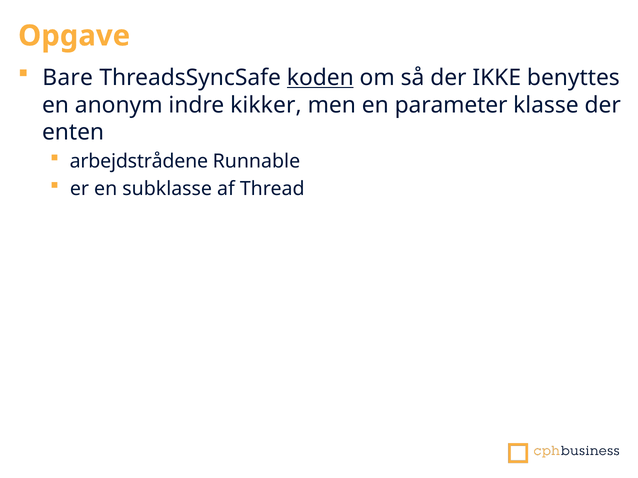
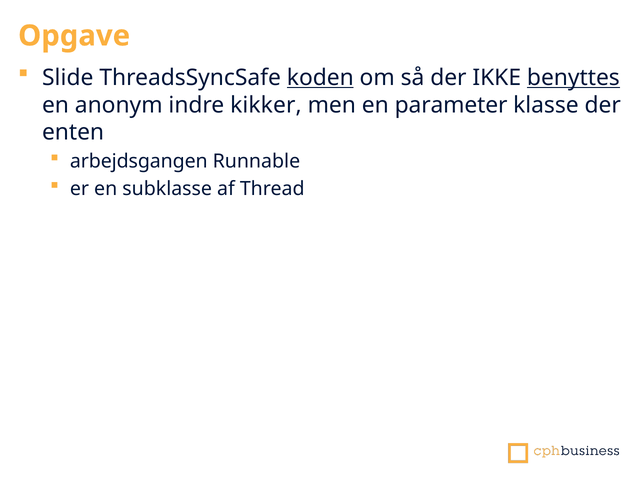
Bare: Bare -> Slide (68, 78)
benyttes underline: none -> present (573, 78)
arbejdstrådene: arbejdstrådene -> arbejdsgangen (139, 162)
